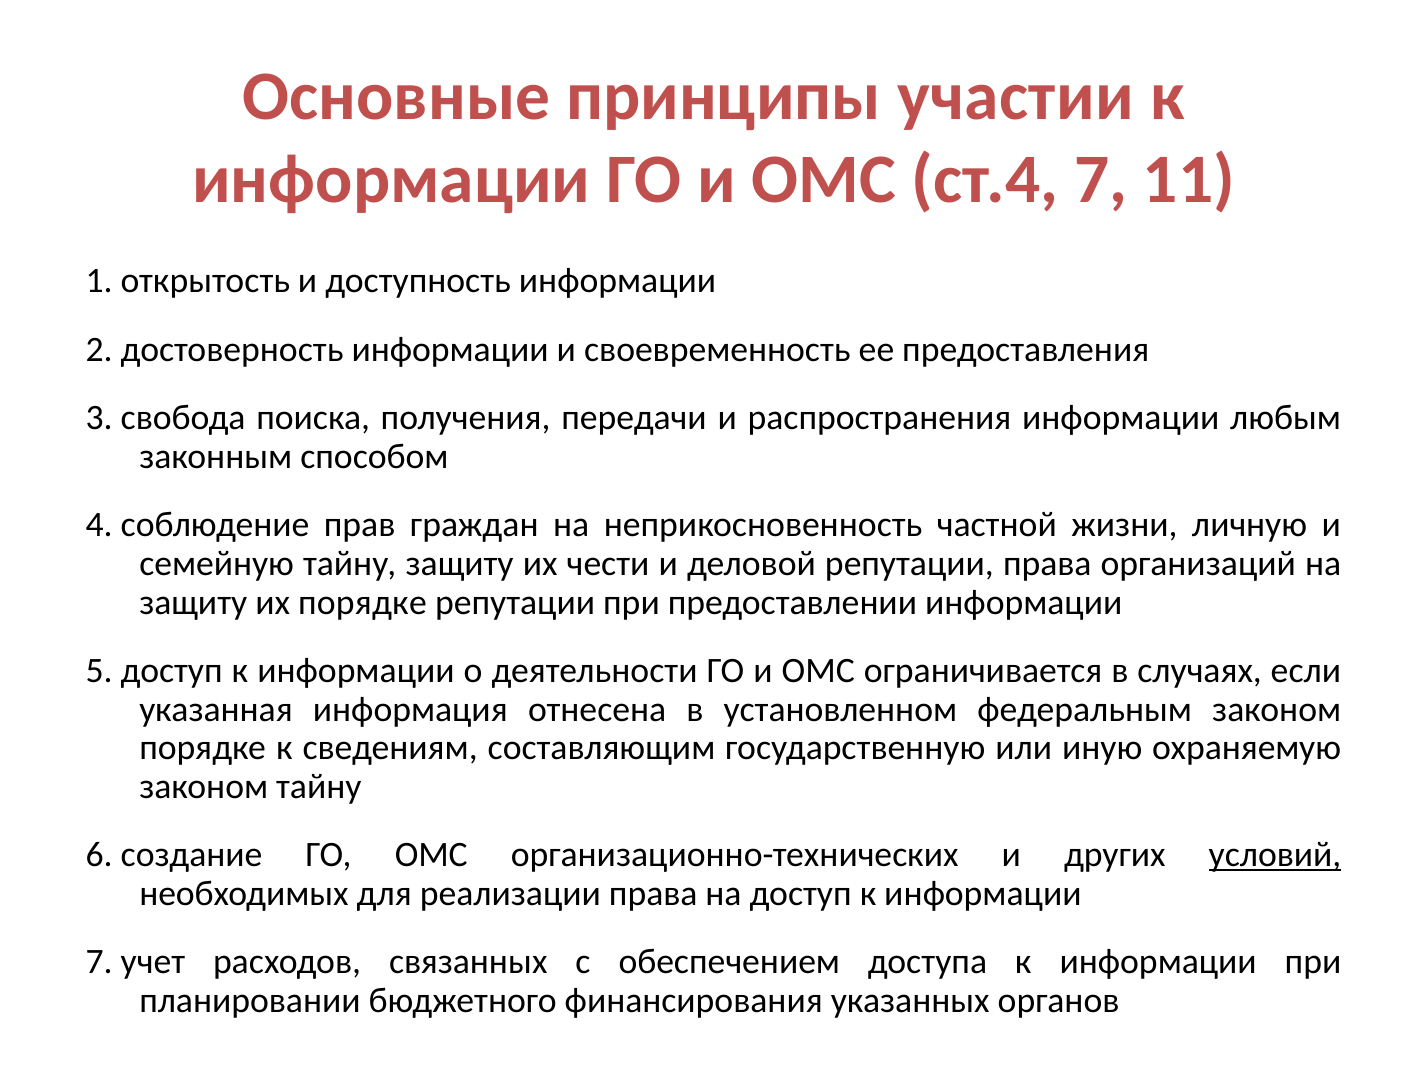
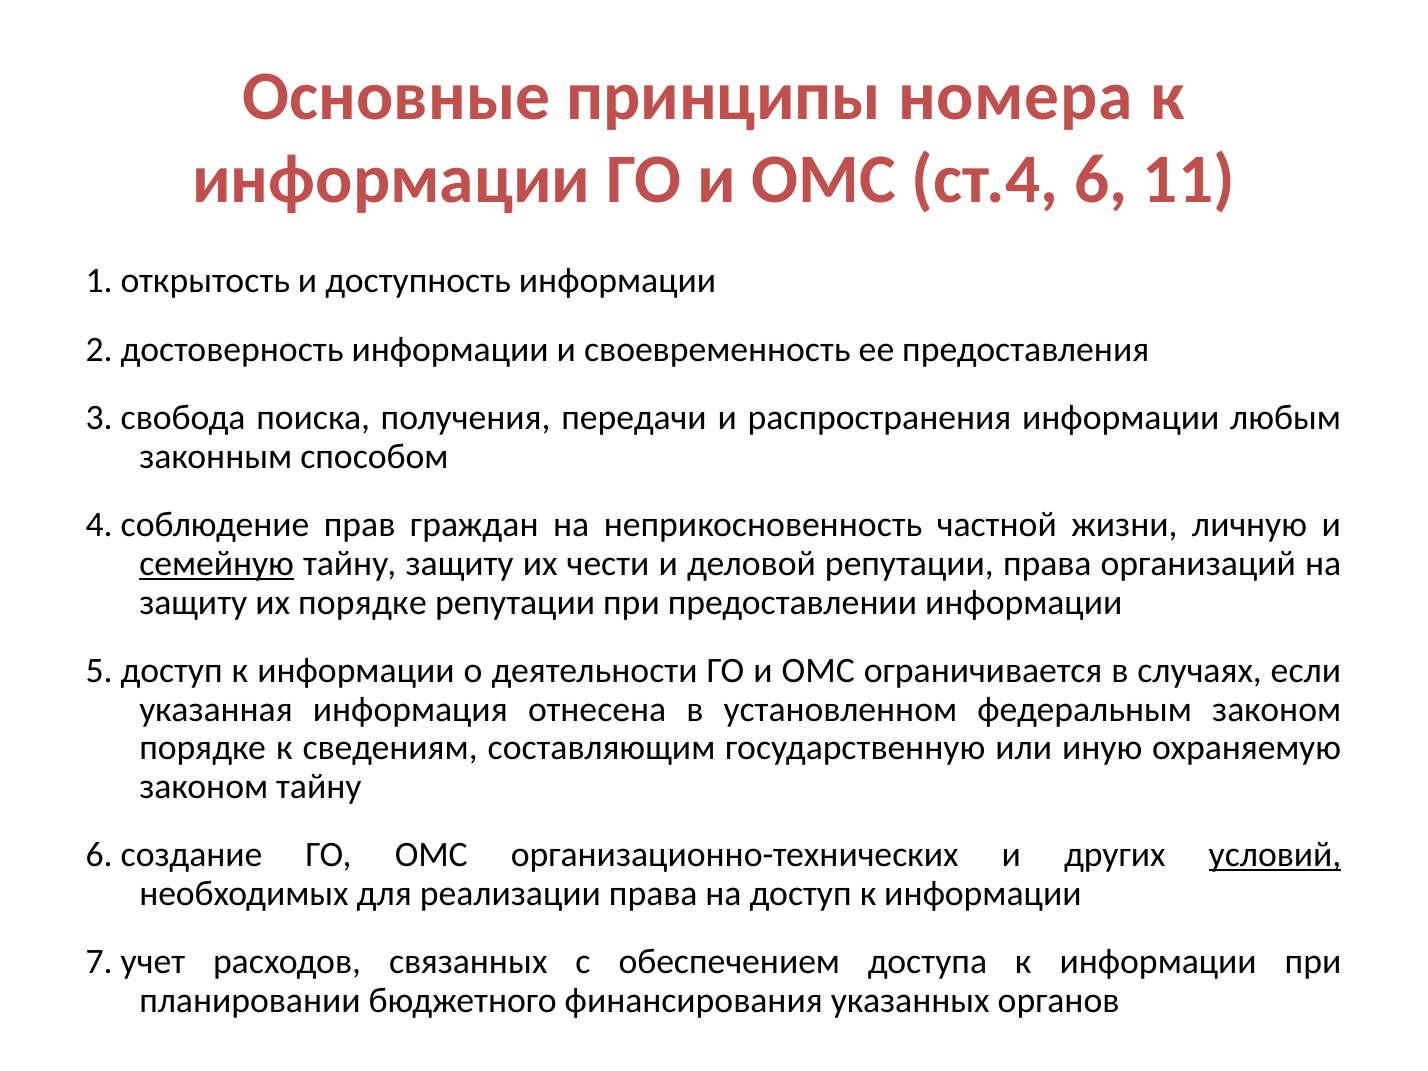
участии: участии -> номера (1015, 96)
ст.4 7: 7 -> 6 (1101, 180)
семейную underline: none -> present (217, 564)
